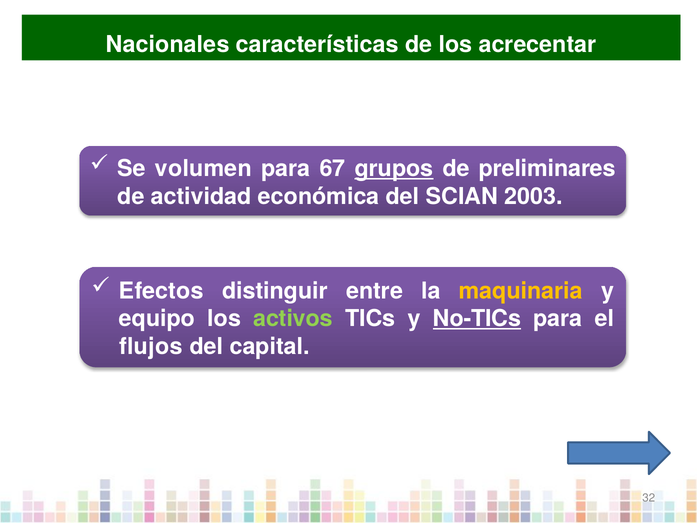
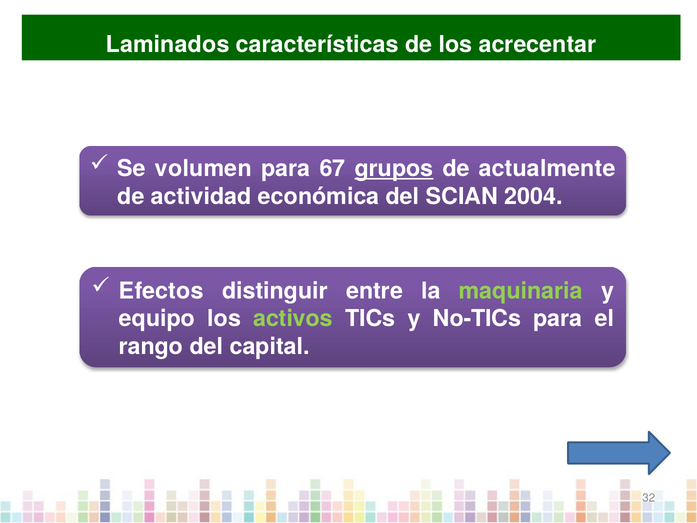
Nacionales: Nacionales -> Laminados (168, 45)
preliminares: preliminares -> actualmente (547, 169)
2003: 2003 -> 2004 (534, 196)
maquinaria colour: yellow -> light green (521, 291)
No-TICs underline: present -> none (477, 319)
flujos: flujos -> rango (151, 347)
